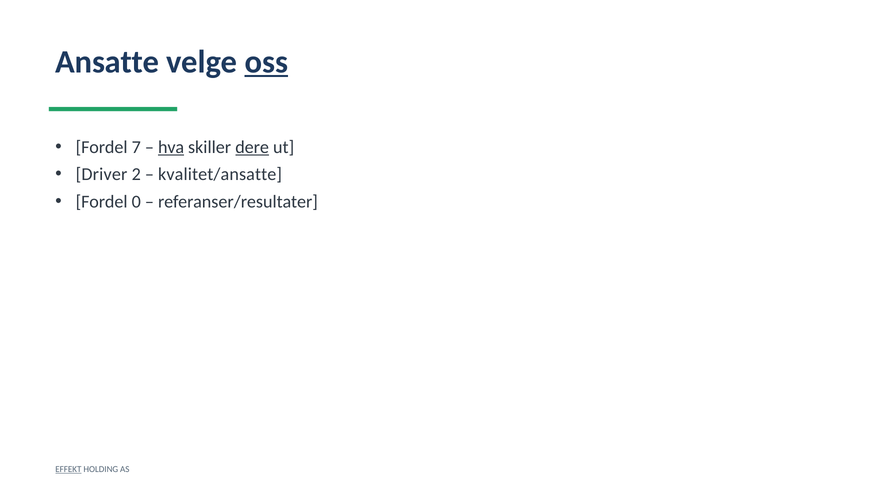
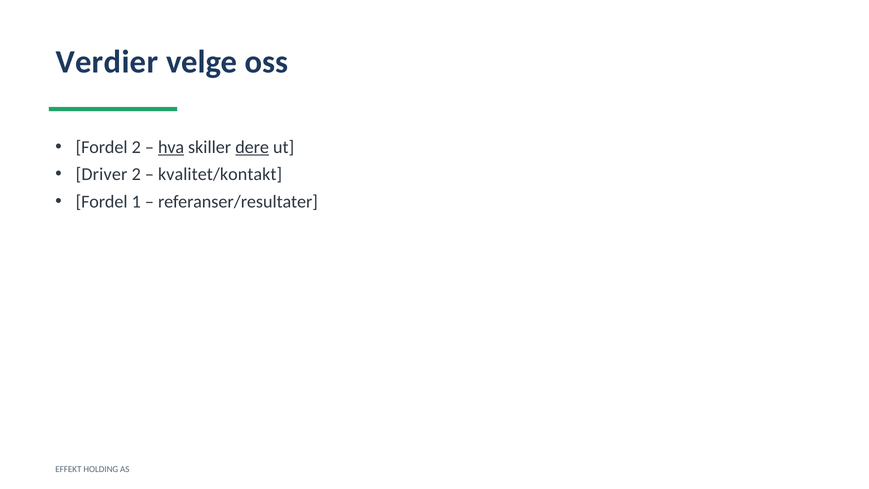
Ansatte: Ansatte -> Verdier (107, 62)
oss underline: present -> none (266, 62)
Fordel 7: 7 -> 2 (136, 147)
kvalitet/ansatte: kvalitet/ansatte -> kvalitet/kontakt (220, 174)
0: 0 -> 1 (136, 202)
EFFEKT underline: present -> none (68, 469)
